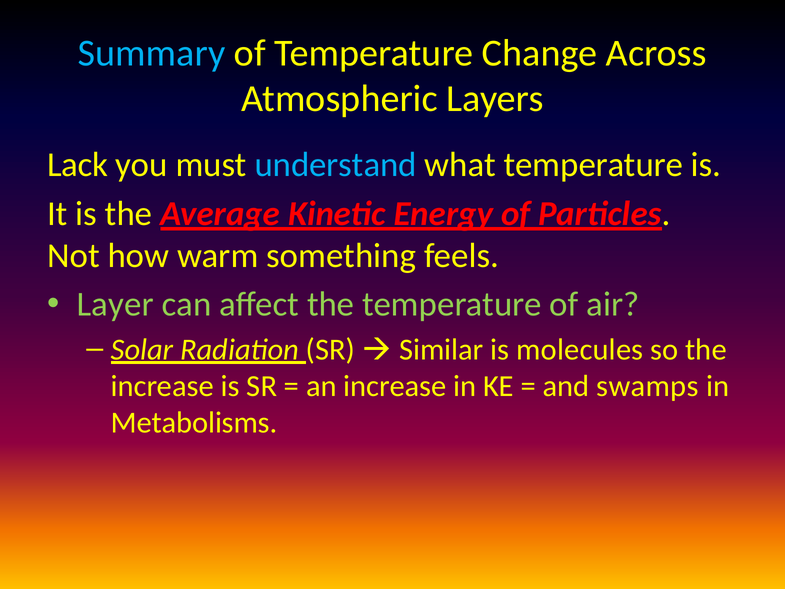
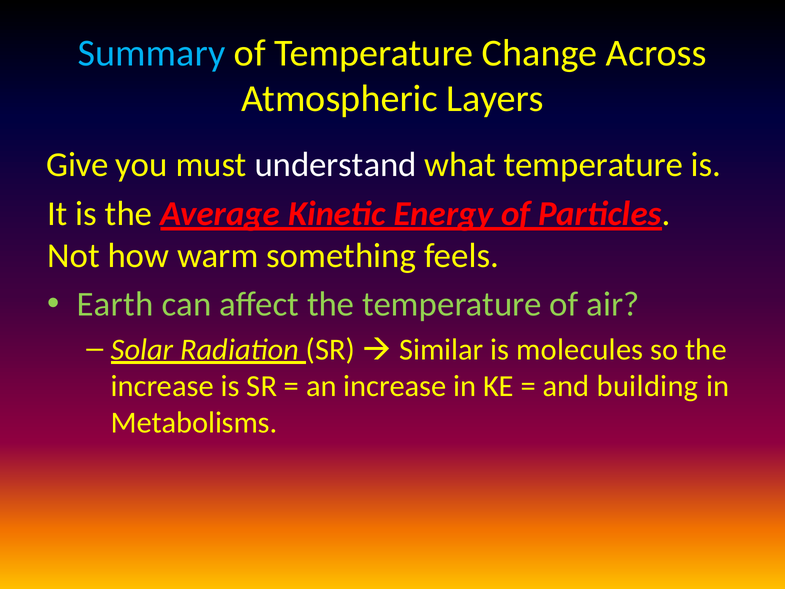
Lack: Lack -> Give (77, 165)
understand colour: light blue -> white (336, 165)
Layer: Layer -> Earth (115, 304)
swamps: swamps -> building (648, 386)
